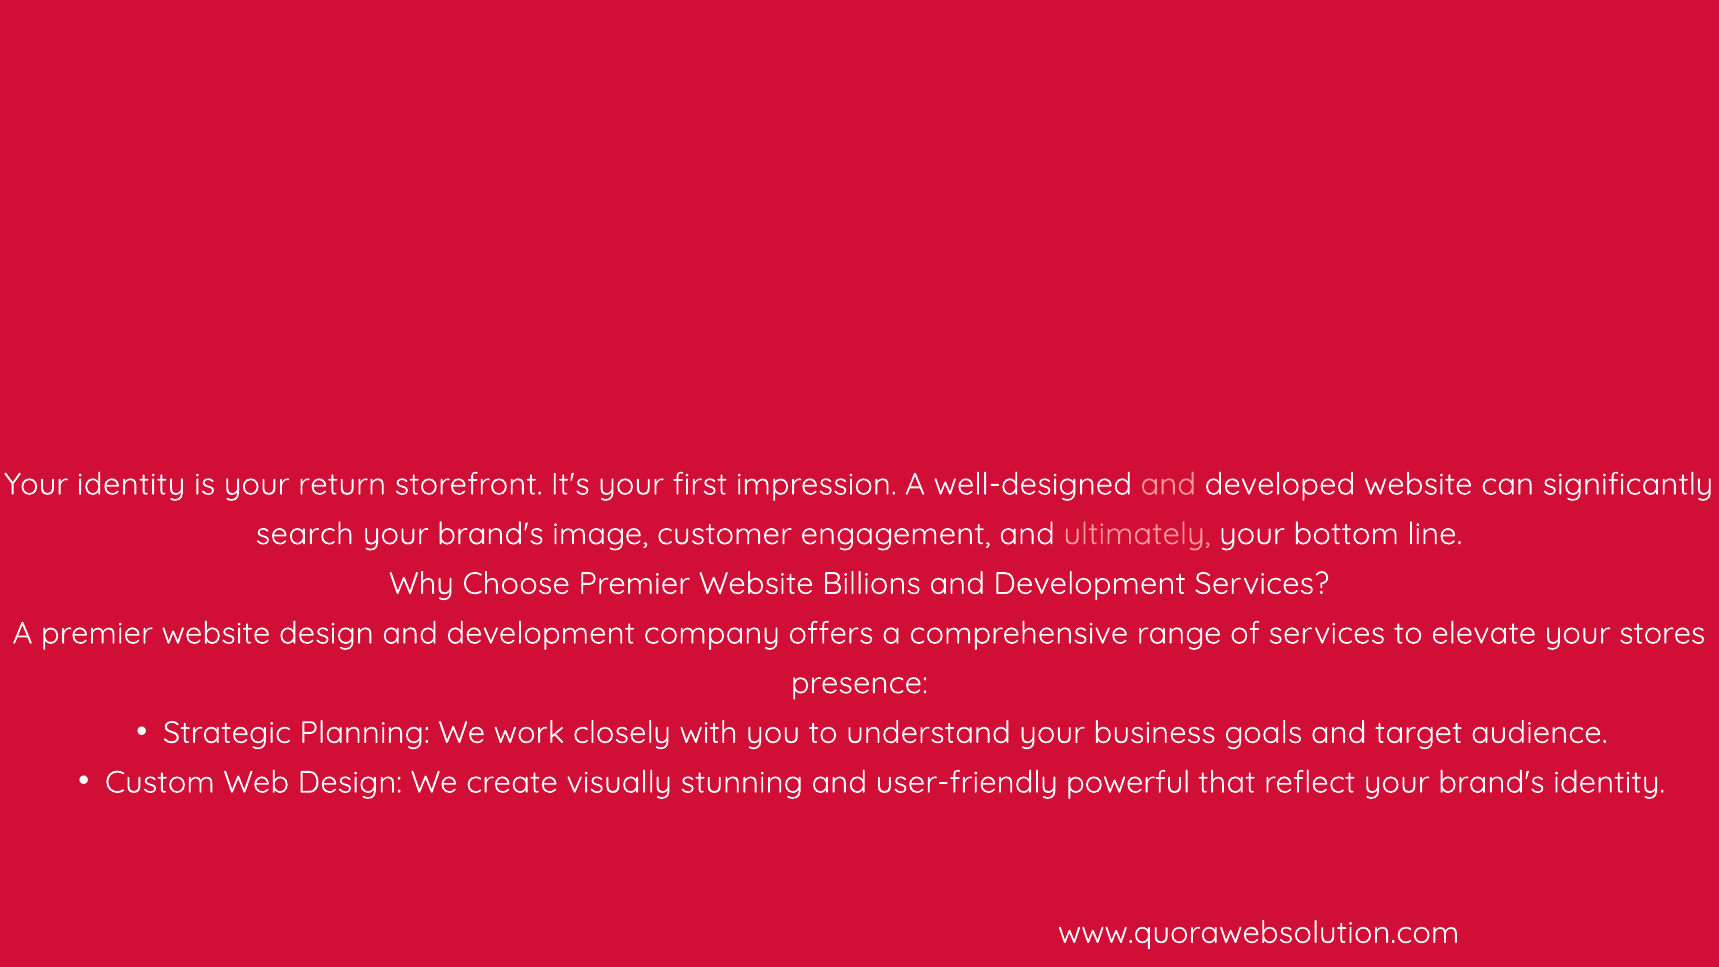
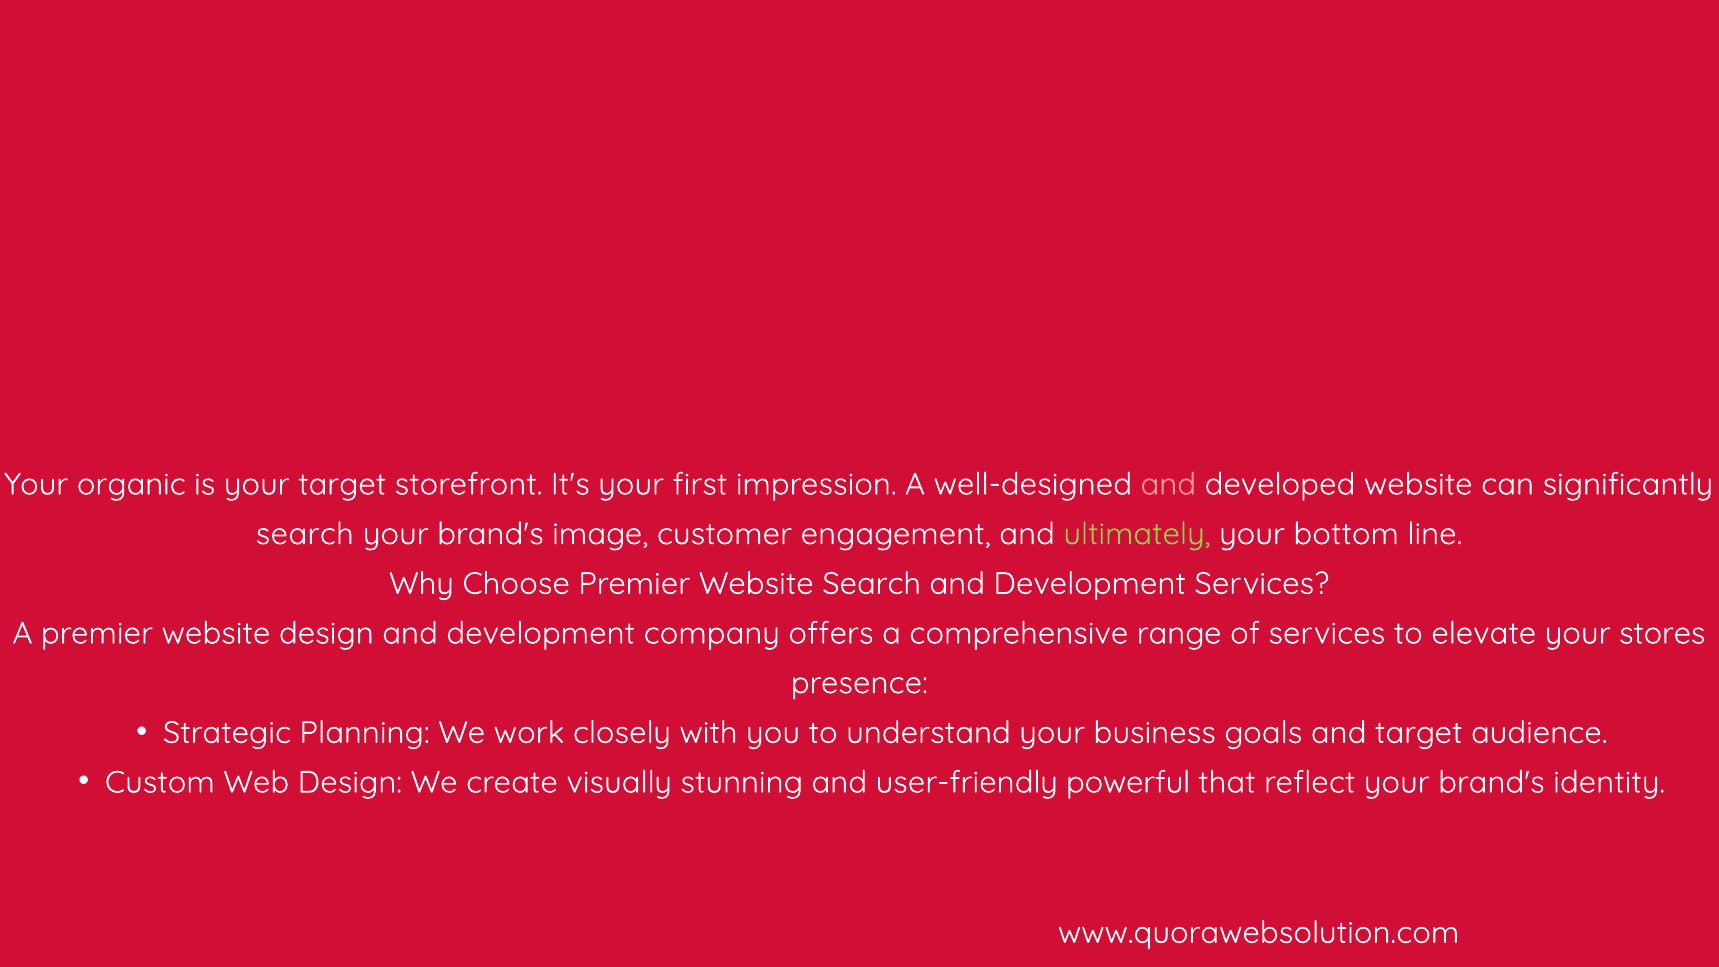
Your identity: identity -> organic (131, 484)
your return: return -> target (342, 484)
ultimately colour: pink -> light green (1137, 534)
Website Billions: Billions -> Search (872, 584)
